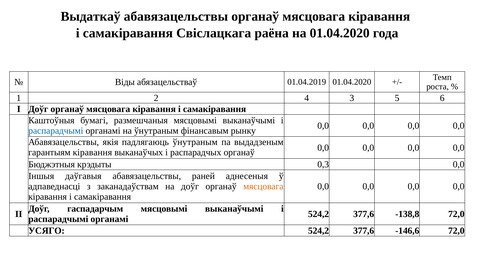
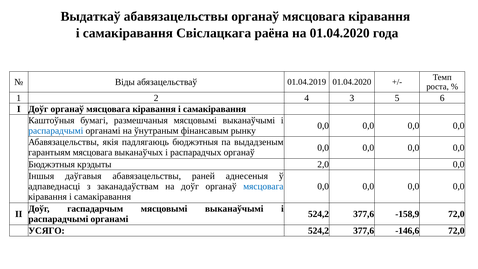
падлягаюць ўнутраным: ўнутраным -> бюджэтныя (195, 142)
гарантыям кіравання: кіравання -> мясцовага (93, 152)
0,3: 0,3 -> 2,0 (323, 164)
мясцовага colour: orange -> blue (263, 186)
-138,8: -138,8 -> -158,9 (407, 214)
